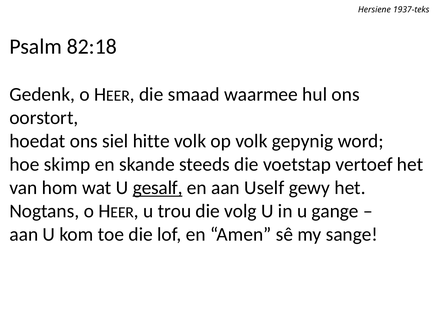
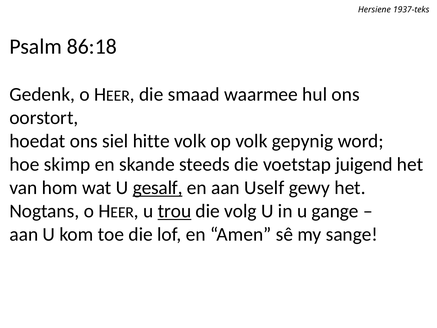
82:18: 82:18 -> 86:18 (92, 47)
vertoef: vertoef -> juigend (364, 164)
trou underline: none -> present (175, 211)
